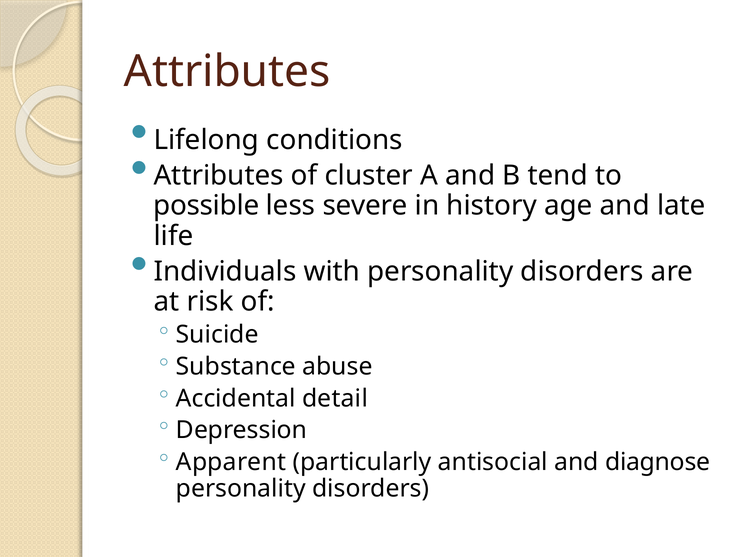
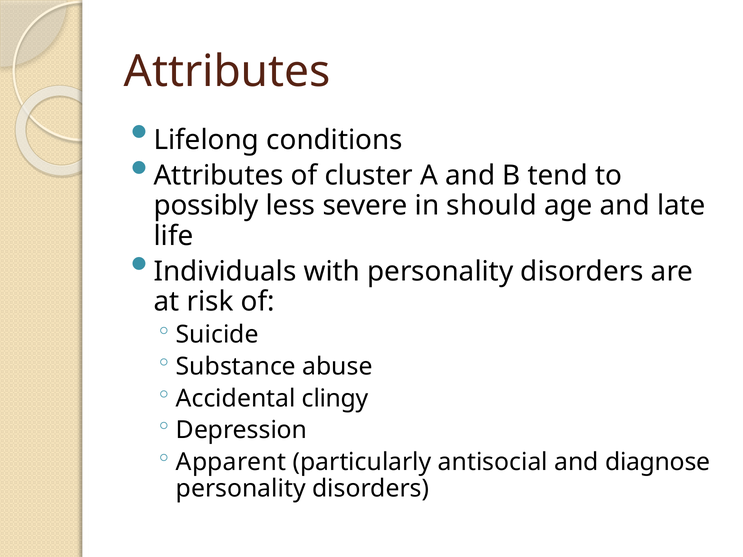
possible: possible -> possibly (206, 206)
history: history -> should (492, 206)
detail: detail -> clingy (335, 399)
